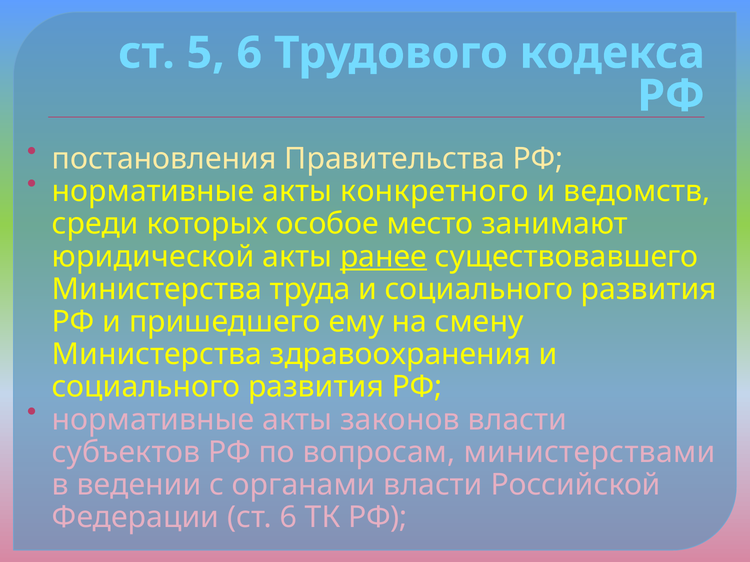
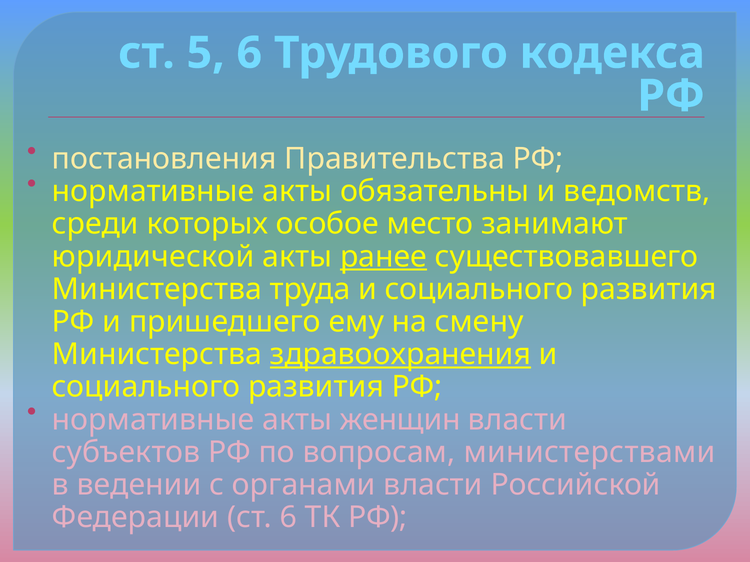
конкретного: конкретного -> обязательны (435, 192)
здравоохранения underline: none -> present (400, 355)
законов: законов -> женщин (400, 420)
